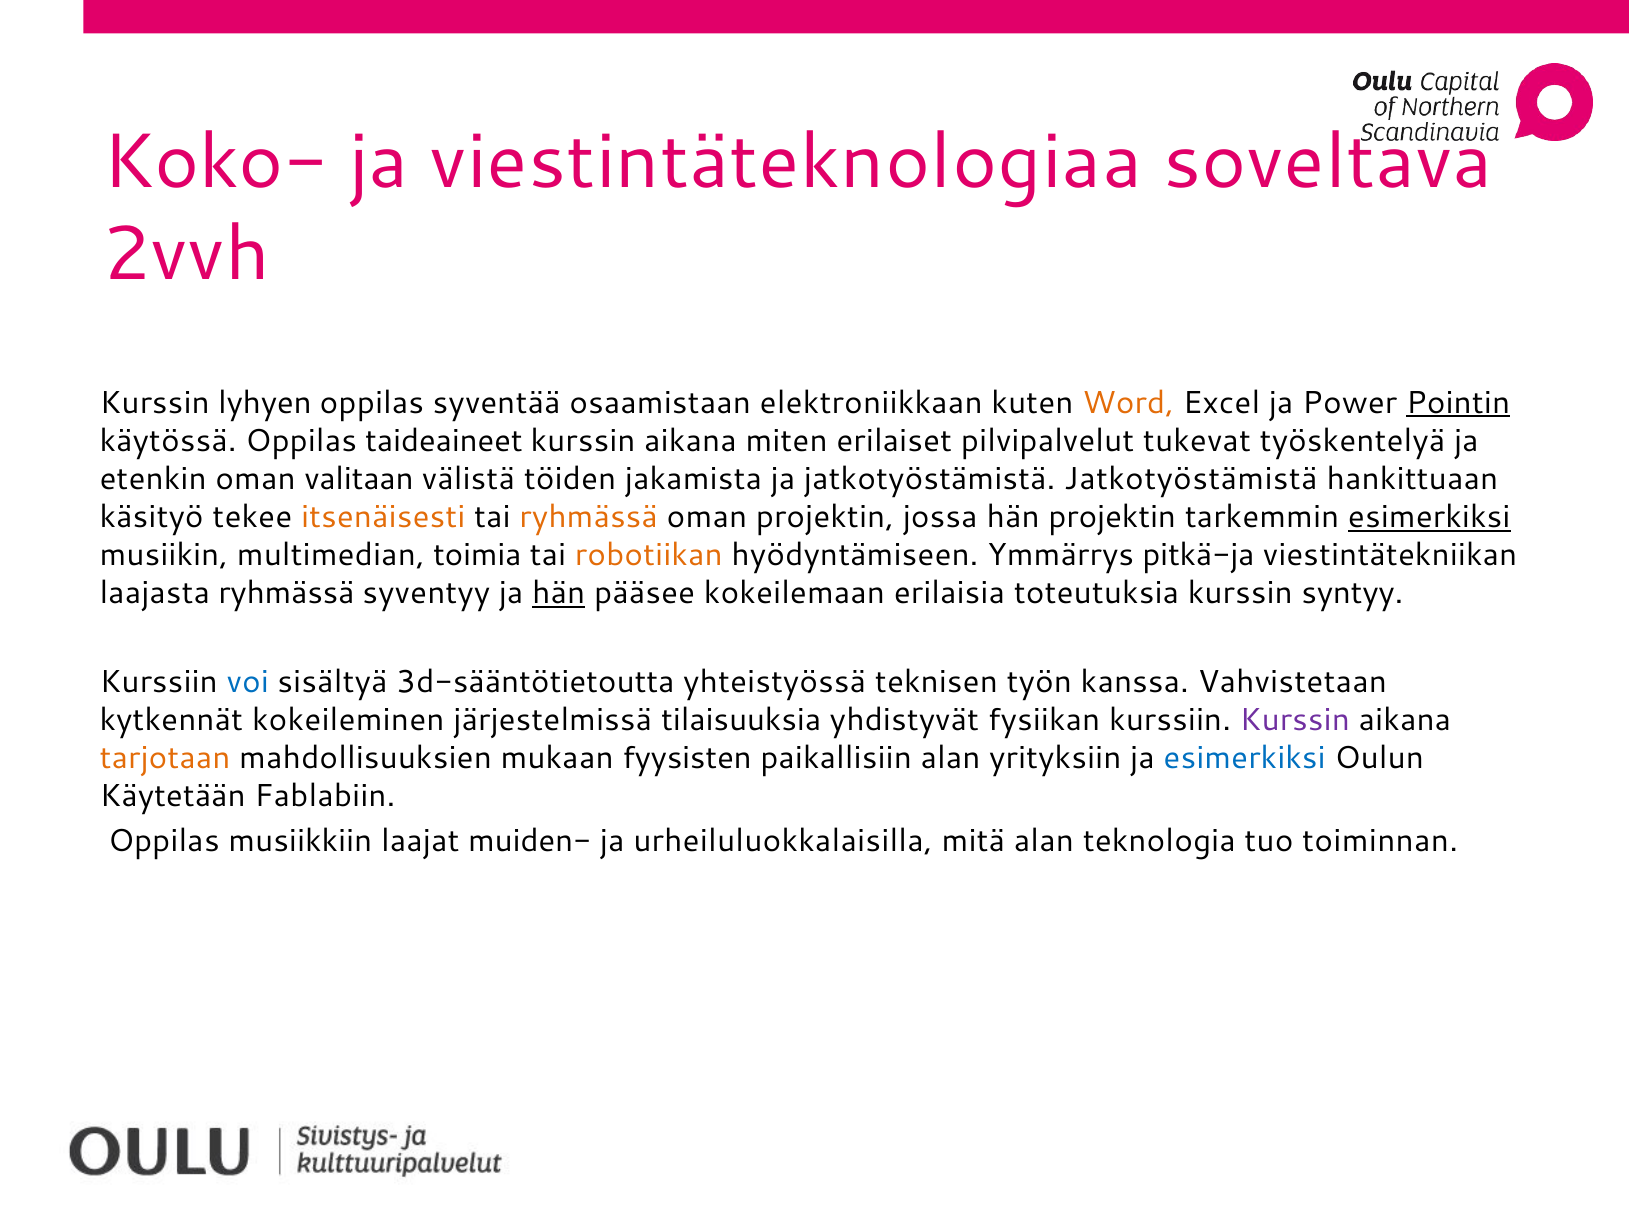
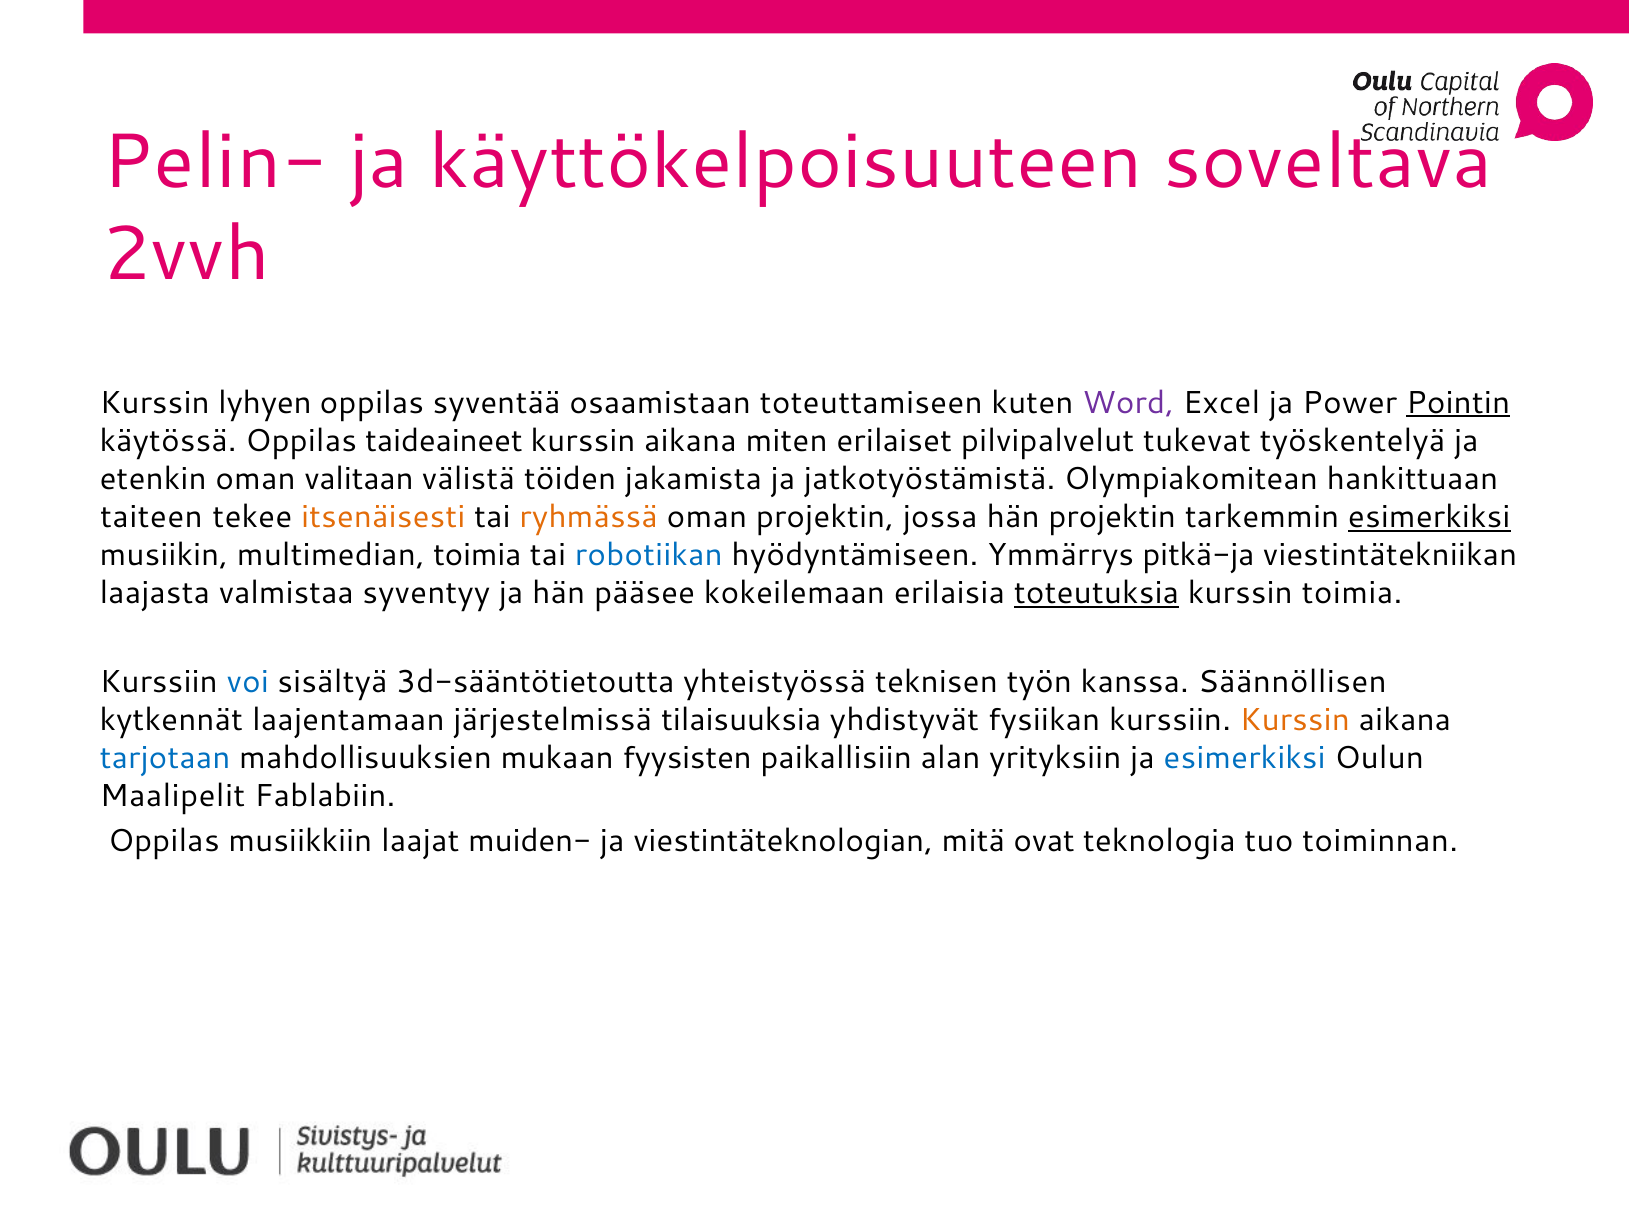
Koko-: Koko- -> Pelin- (215, 162)
viestintäteknologiaa: viestintäteknologiaa -> käyttökelpoisuuteen (786, 162)
elektroniikkaan: elektroniikkaan -> toteuttamiseen (871, 403)
Word colour: orange -> purple (1128, 403)
jatkotyöstämistä Jatkotyöstämistä: Jatkotyöstämistä -> Olympiakomitean (1191, 479)
käsityö: käsityö -> taiteen (151, 517)
robotiikan colour: orange -> blue (649, 555)
laajasta ryhmässä: ryhmässä -> valmistaa (286, 593)
hän underline: present -> none (559, 593)
toteutuksia underline: none -> present (1096, 593)
kurssin syntyy: syntyy -> toimia (1352, 593)
Vahvistetaan: Vahvistetaan -> Säännöllisen (1292, 682)
kokeileminen: kokeileminen -> laajentamaan (348, 720)
Kurssin colour: purple -> orange (1295, 720)
tarjotaan colour: orange -> blue (165, 758)
Käytetään: Käytetään -> Maalipelit (173, 796)
urheiluluokkalaisilla: urheiluluokkalaisilla -> viestintäteknologian (783, 841)
mitä alan: alan -> ovat (1044, 841)
